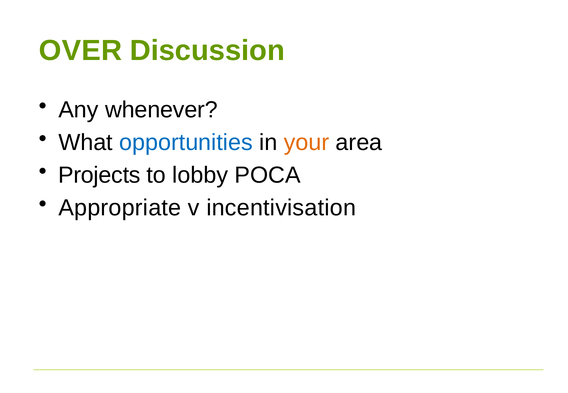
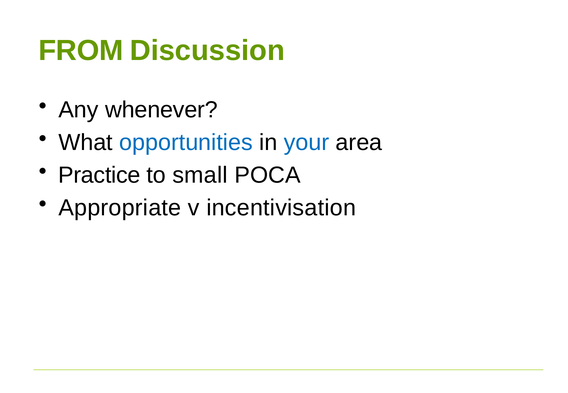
OVER: OVER -> FROM (81, 51)
your colour: orange -> blue (306, 143)
Projects: Projects -> Practice (99, 175)
lobby: lobby -> small (200, 175)
